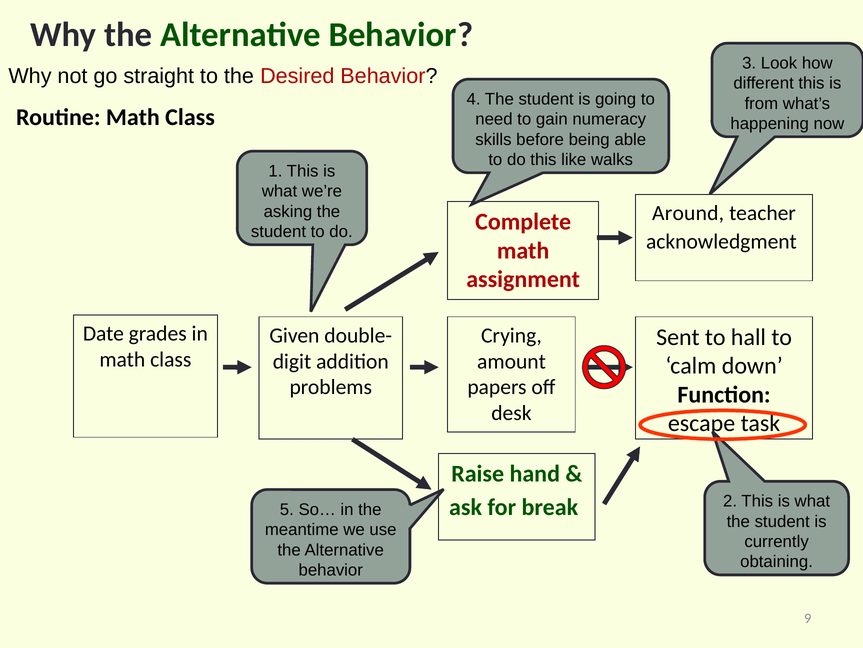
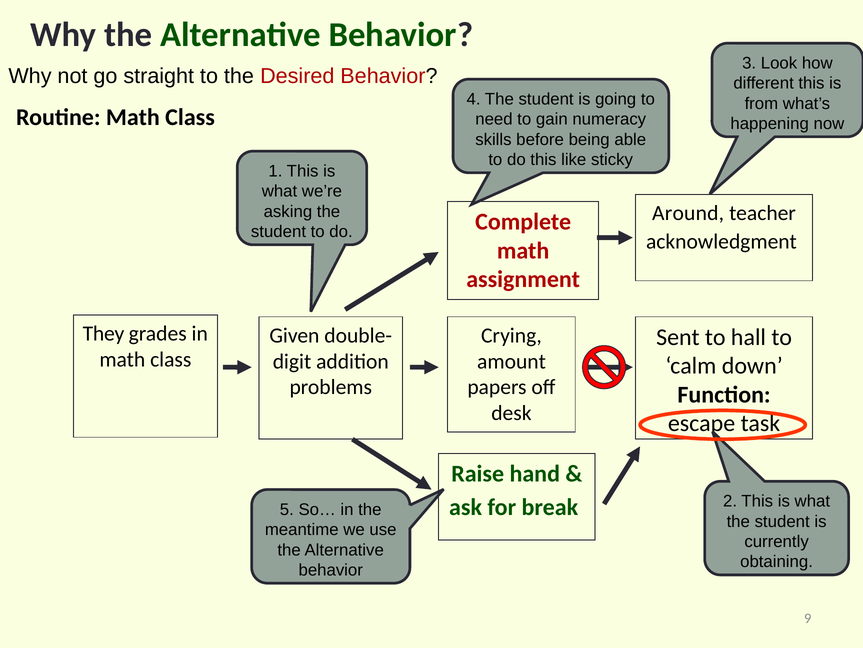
walks: walks -> sticky (612, 160)
Date: Date -> They (103, 333)
